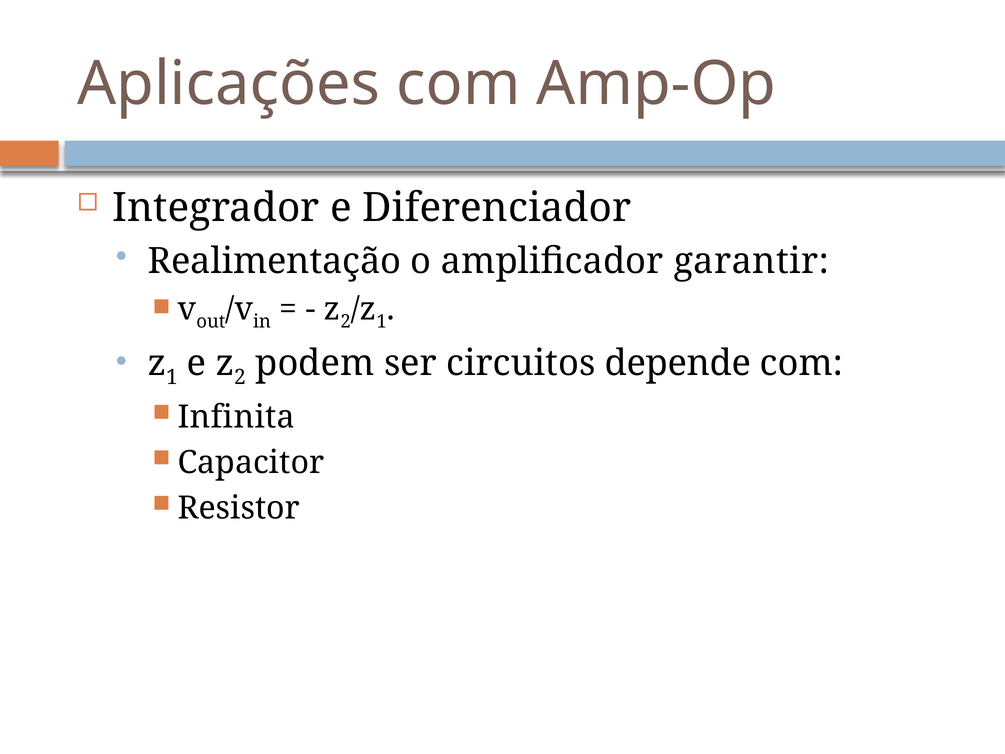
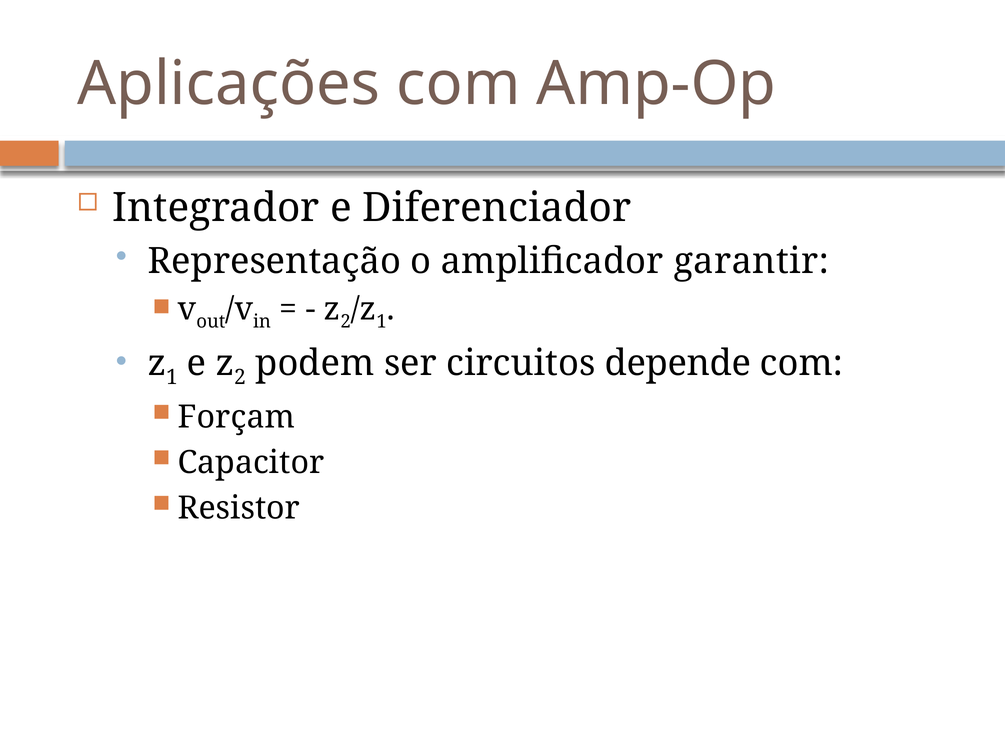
Realimentação: Realimentação -> Representação (274, 261)
Infinita: Infinita -> Forçam (236, 417)
